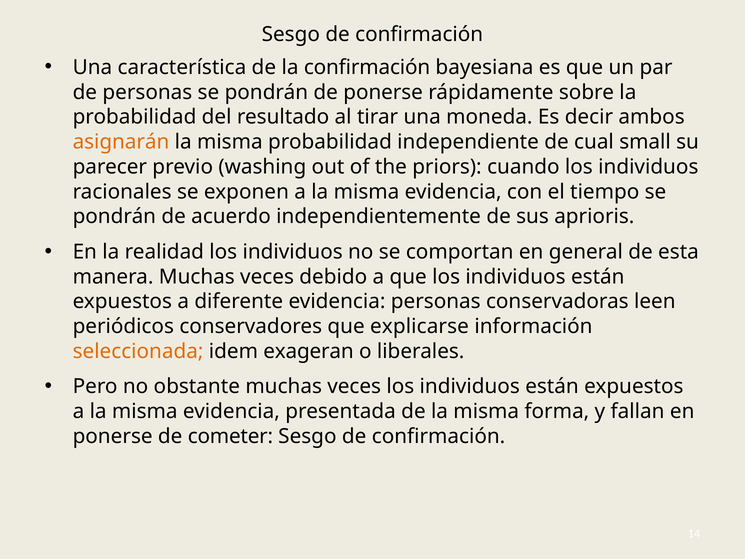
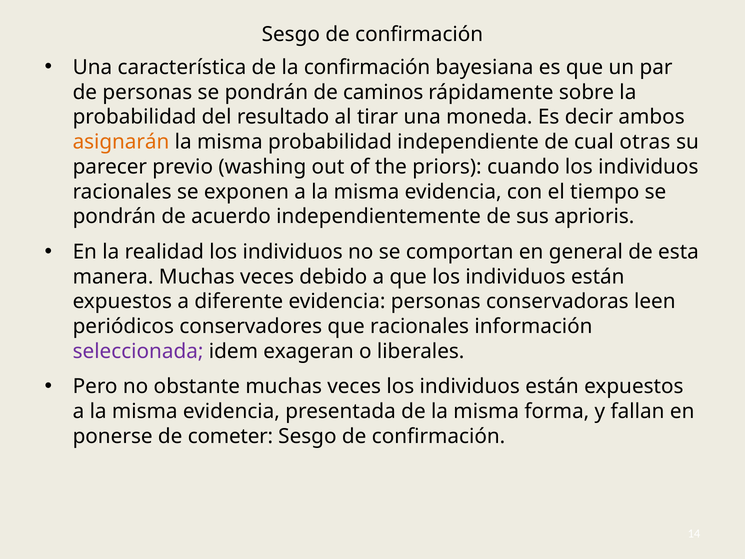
de ponerse: ponerse -> caminos (383, 92)
small: small -> otras (645, 142)
que explicarse: explicarse -> racionales (420, 326)
seleccionada colour: orange -> purple (138, 351)
